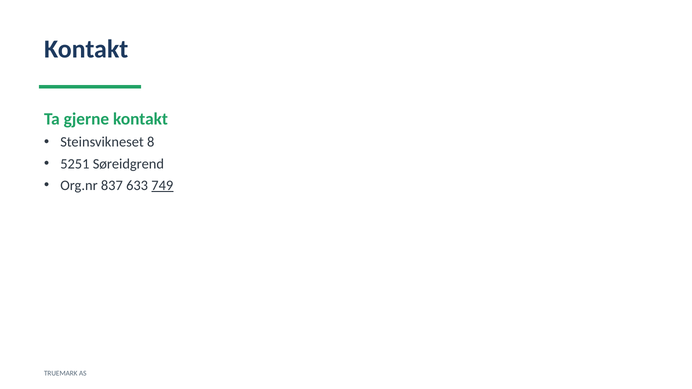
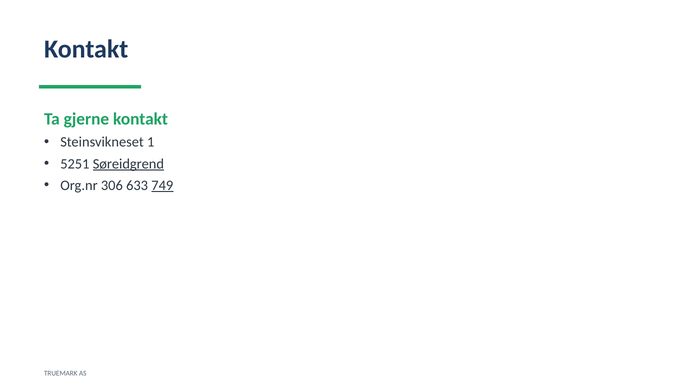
8: 8 -> 1 (151, 142)
Søreidgrend underline: none -> present (128, 164)
837: 837 -> 306 (112, 186)
